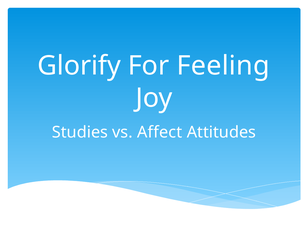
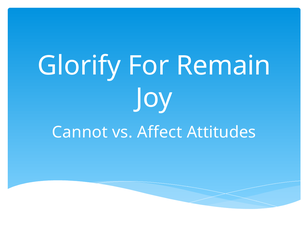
Feeling: Feeling -> Remain (223, 66)
Studies: Studies -> Cannot (80, 132)
